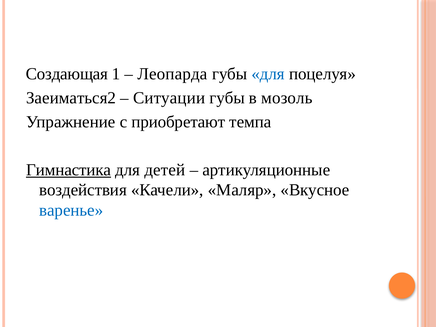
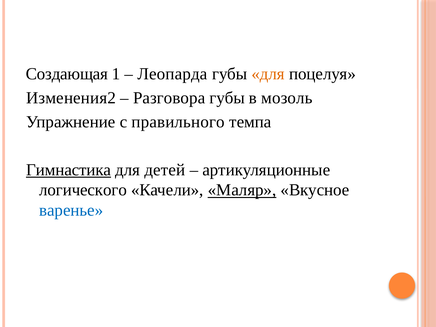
для colour: blue -> orange (268, 74)
Заеиматься2: Заеиматься2 -> Изменения2 (71, 98)
Ситуации: Ситуации -> Разговора (169, 98)
приобретают: приобретают -> правильного (178, 122)
воздействия: воздействия -> логического (83, 190)
Маляр underline: none -> present (242, 190)
